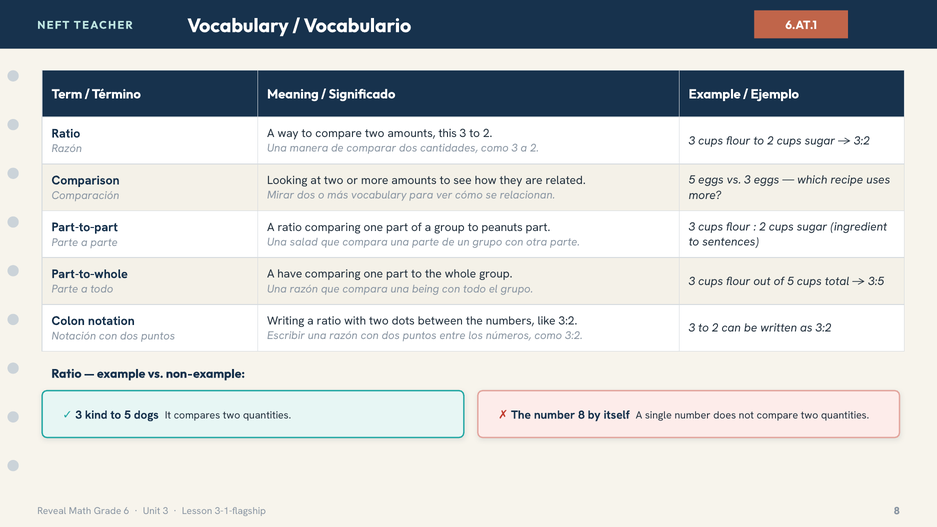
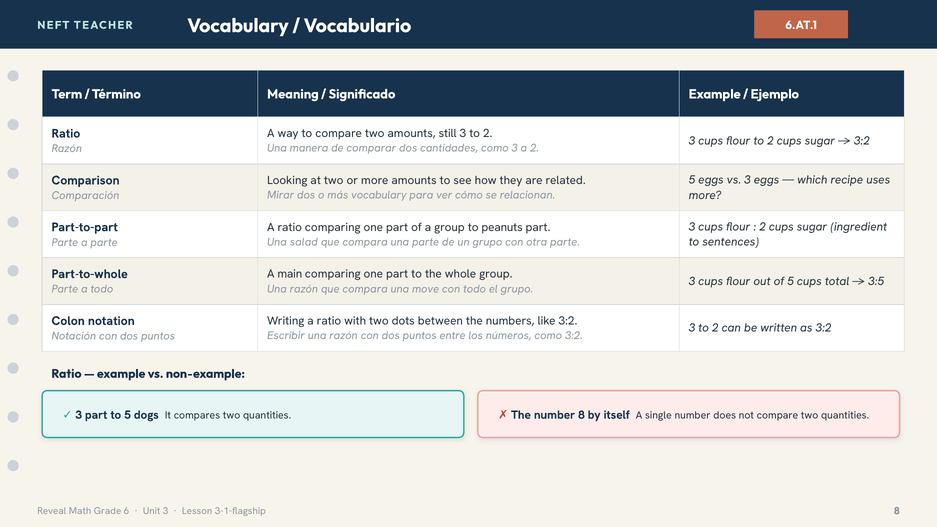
this: this -> still (448, 133)
have: have -> main (290, 274)
being: being -> move (426, 289)
3 kind: kind -> part (96, 415)
